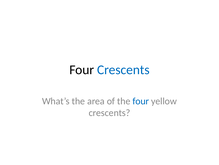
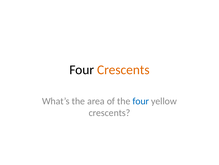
Crescents colour: blue -> orange (123, 70)
